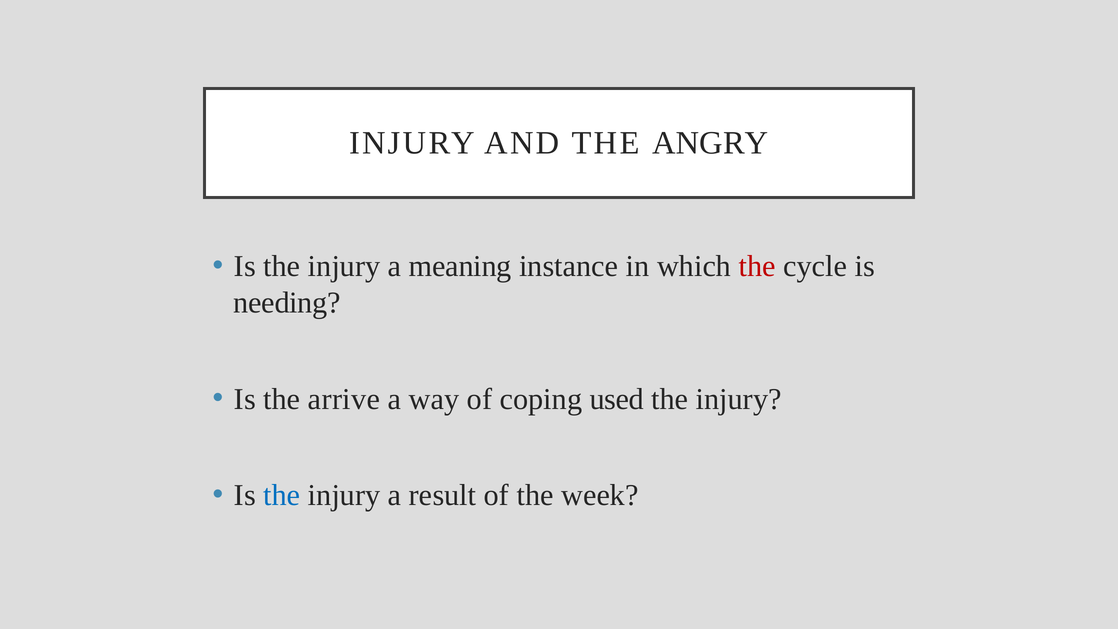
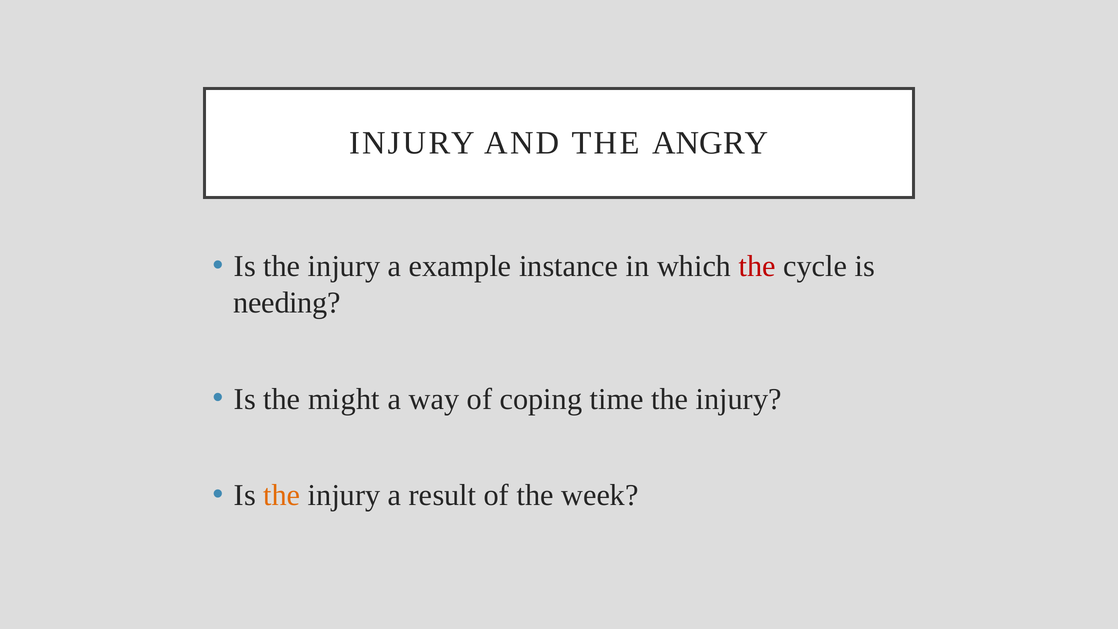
meaning: meaning -> example (460, 266)
arrive: arrive -> might (344, 399)
used: used -> time (617, 399)
the colour: blue -> orange (282, 495)
